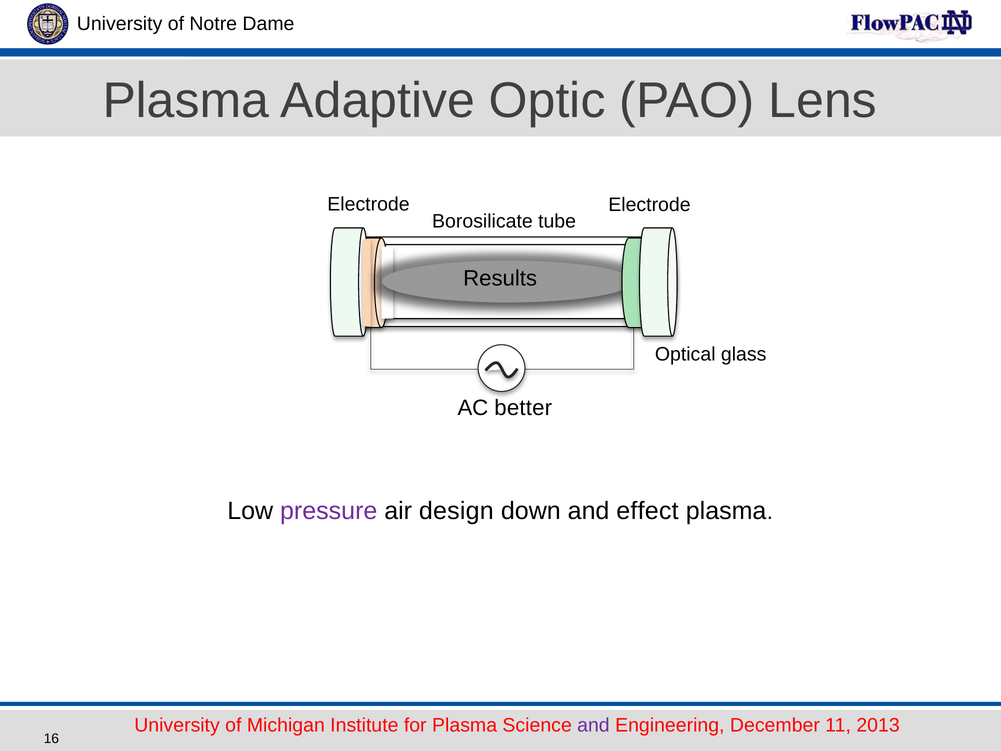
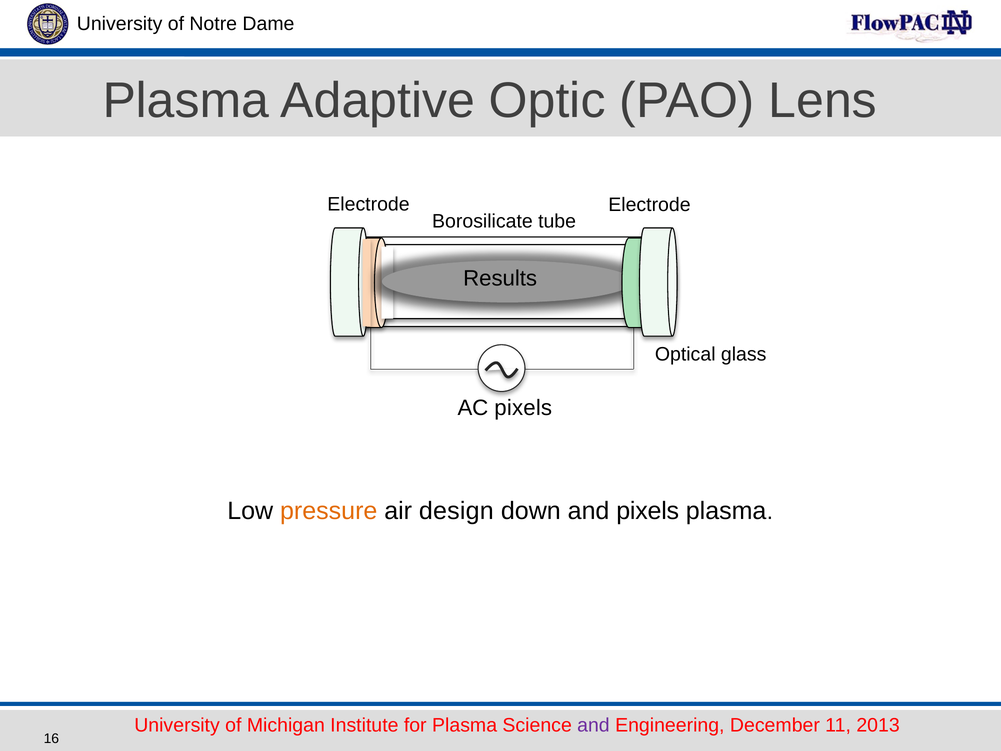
AC better: better -> pixels (523, 408)
pressure colour: purple -> orange (329, 511)
and effect: effect -> pixels (648, 511)
